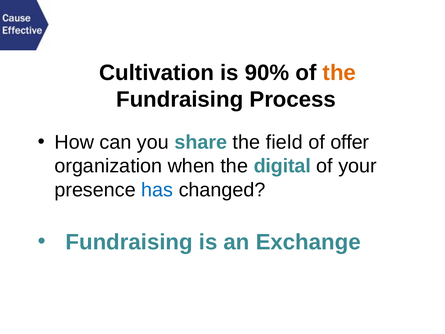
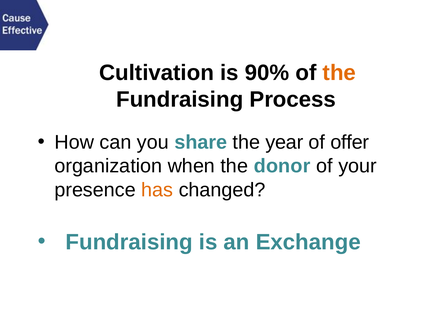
field: field -> year (284, 142)
digital: digital -> donor (282, 166)
has colour: blue -> orange (157, 190)
